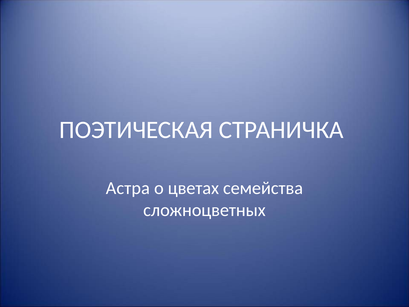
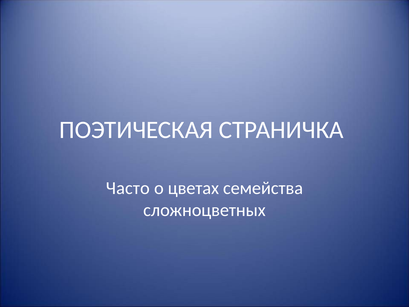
Астра: Астра -> Часто (128, 188)
